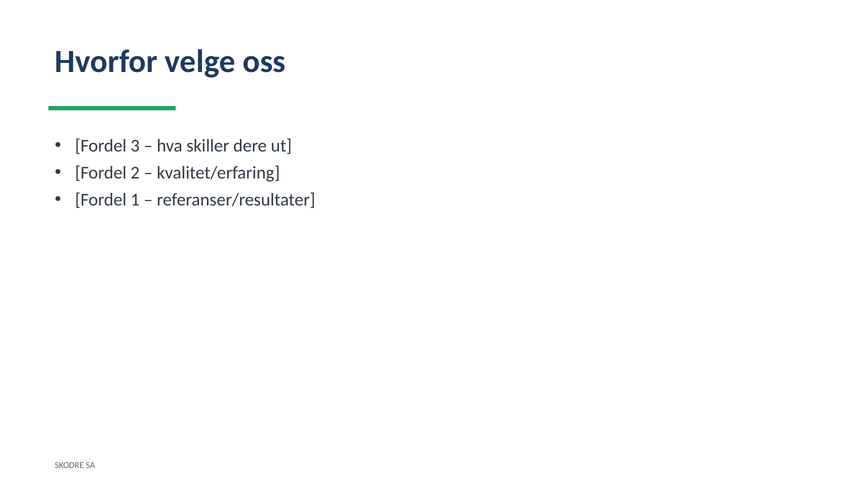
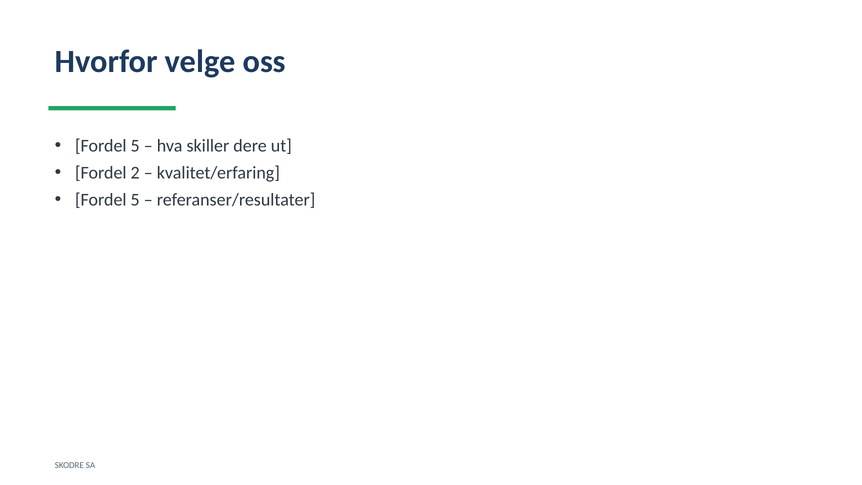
3: 3 -> 5 (135, 146)
1: 1 -> 5 (135, 200)
